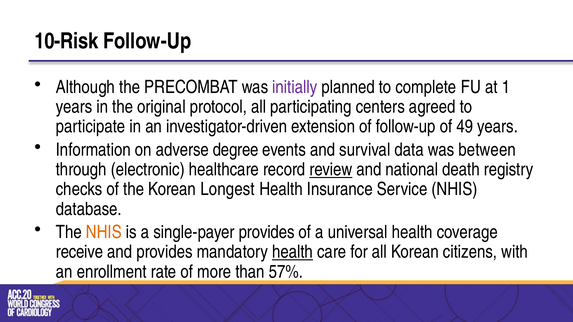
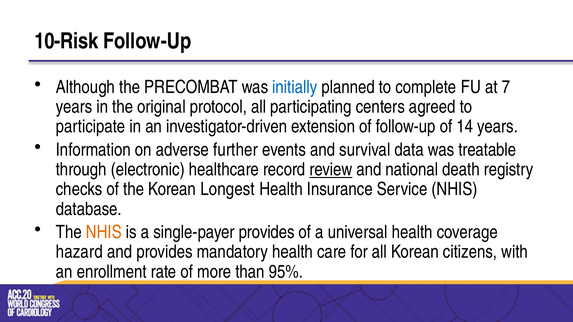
initially colour: purple -> blue (295, 87)
1: 1 -> 7 (506, 87)
49: 49 -> 14 (465, 127)
degree: degree -> further (235, 150)
between: between -> treatable (487, 150)
receive: receive -> hazard (79, 252)
health underline: present -> none (293, 252)
57%: 57% -> 95% (286, 272)
